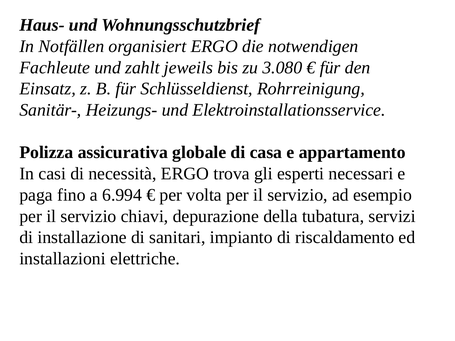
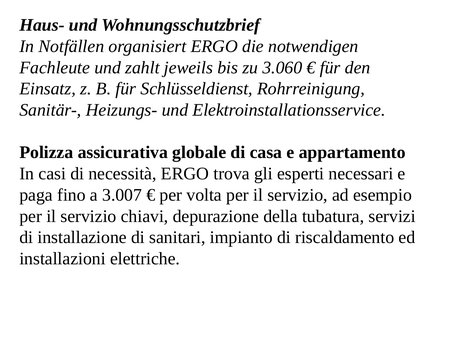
3.080: 3.080 -> 3.060 (282, 68)
6.994: 6.994 -> 3.007 (122, 195)
